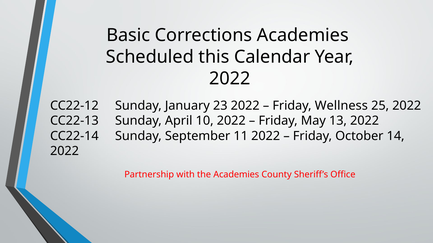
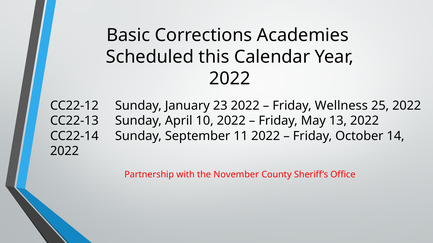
the Academies: Academies -> November (236, 175)
